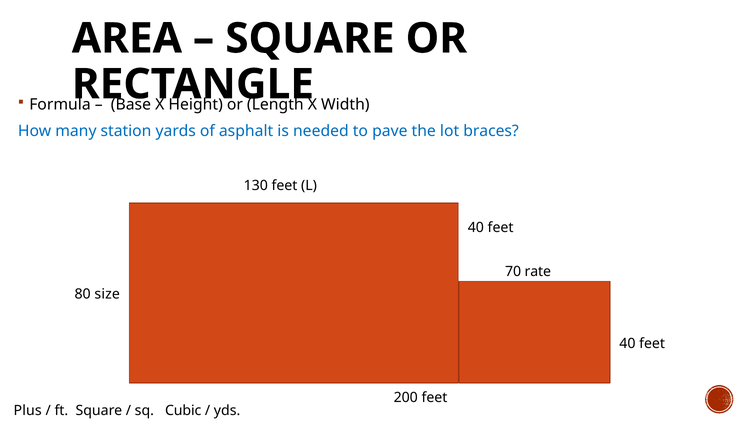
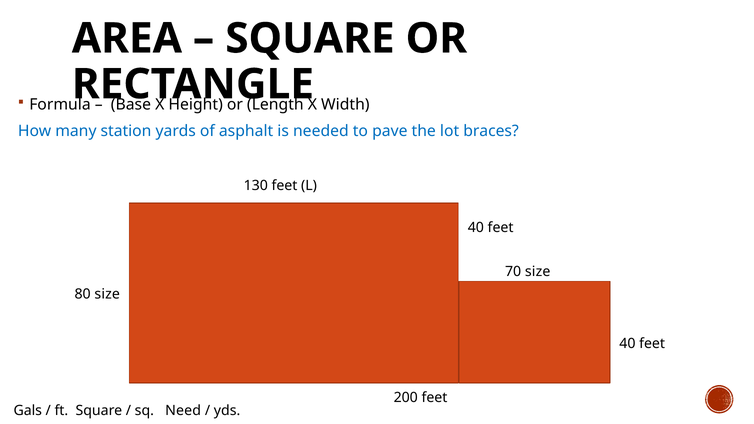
70 rate: rate -> size (538, 271)
Plus: Plus -> Gals (28, 411)
Cubic: Cubic -> Need (183, 411)
